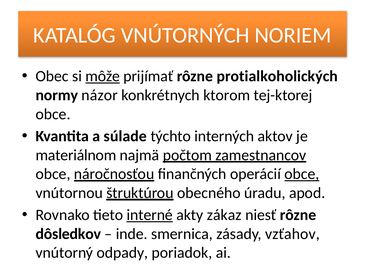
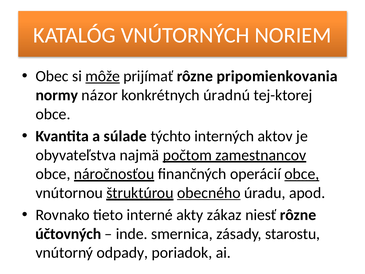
protialkoholických: protialkoholických -> pripomienkovania (277, 76)
ktorom: ktorom -> úradnú (227, 95)
materiálnom: materiálnom -> obyvateľstva (76, 155)
obecného underline: none -> present (209, 193)
interné underline: present -> none (150, 215)
dôsledkov: dôsledkov -> účtovných (68, 234)
vzťahov: vzťahov -> starostu (293, 234)
